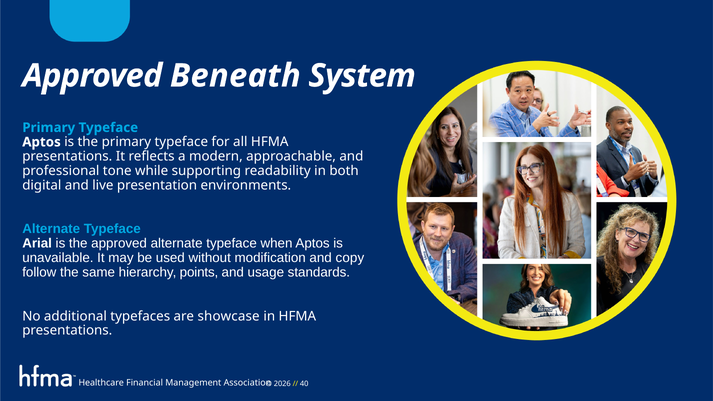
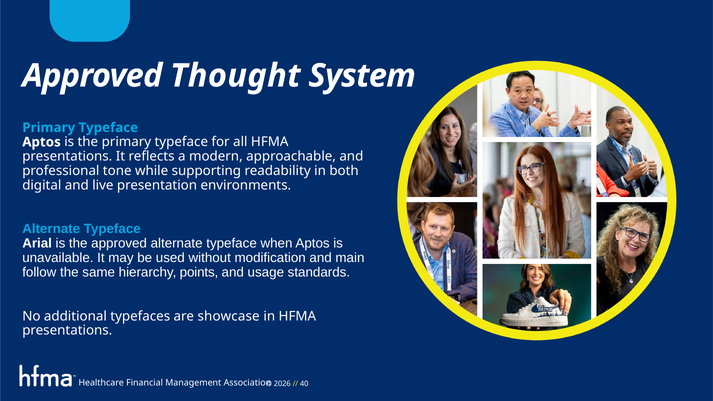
Beneath: Beneath -> Thought (235, 76)
copy: copy -> main (350, 258)
